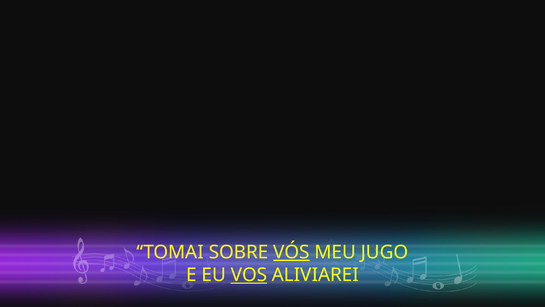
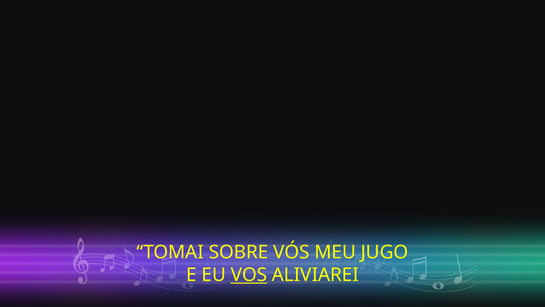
VÓS underline: present -> none (291, 252)
